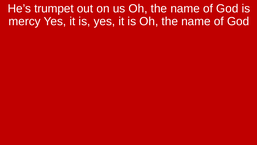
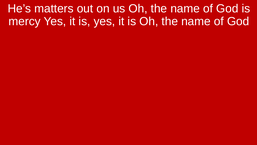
trumpet: trumpet -> matters (54, 9)
